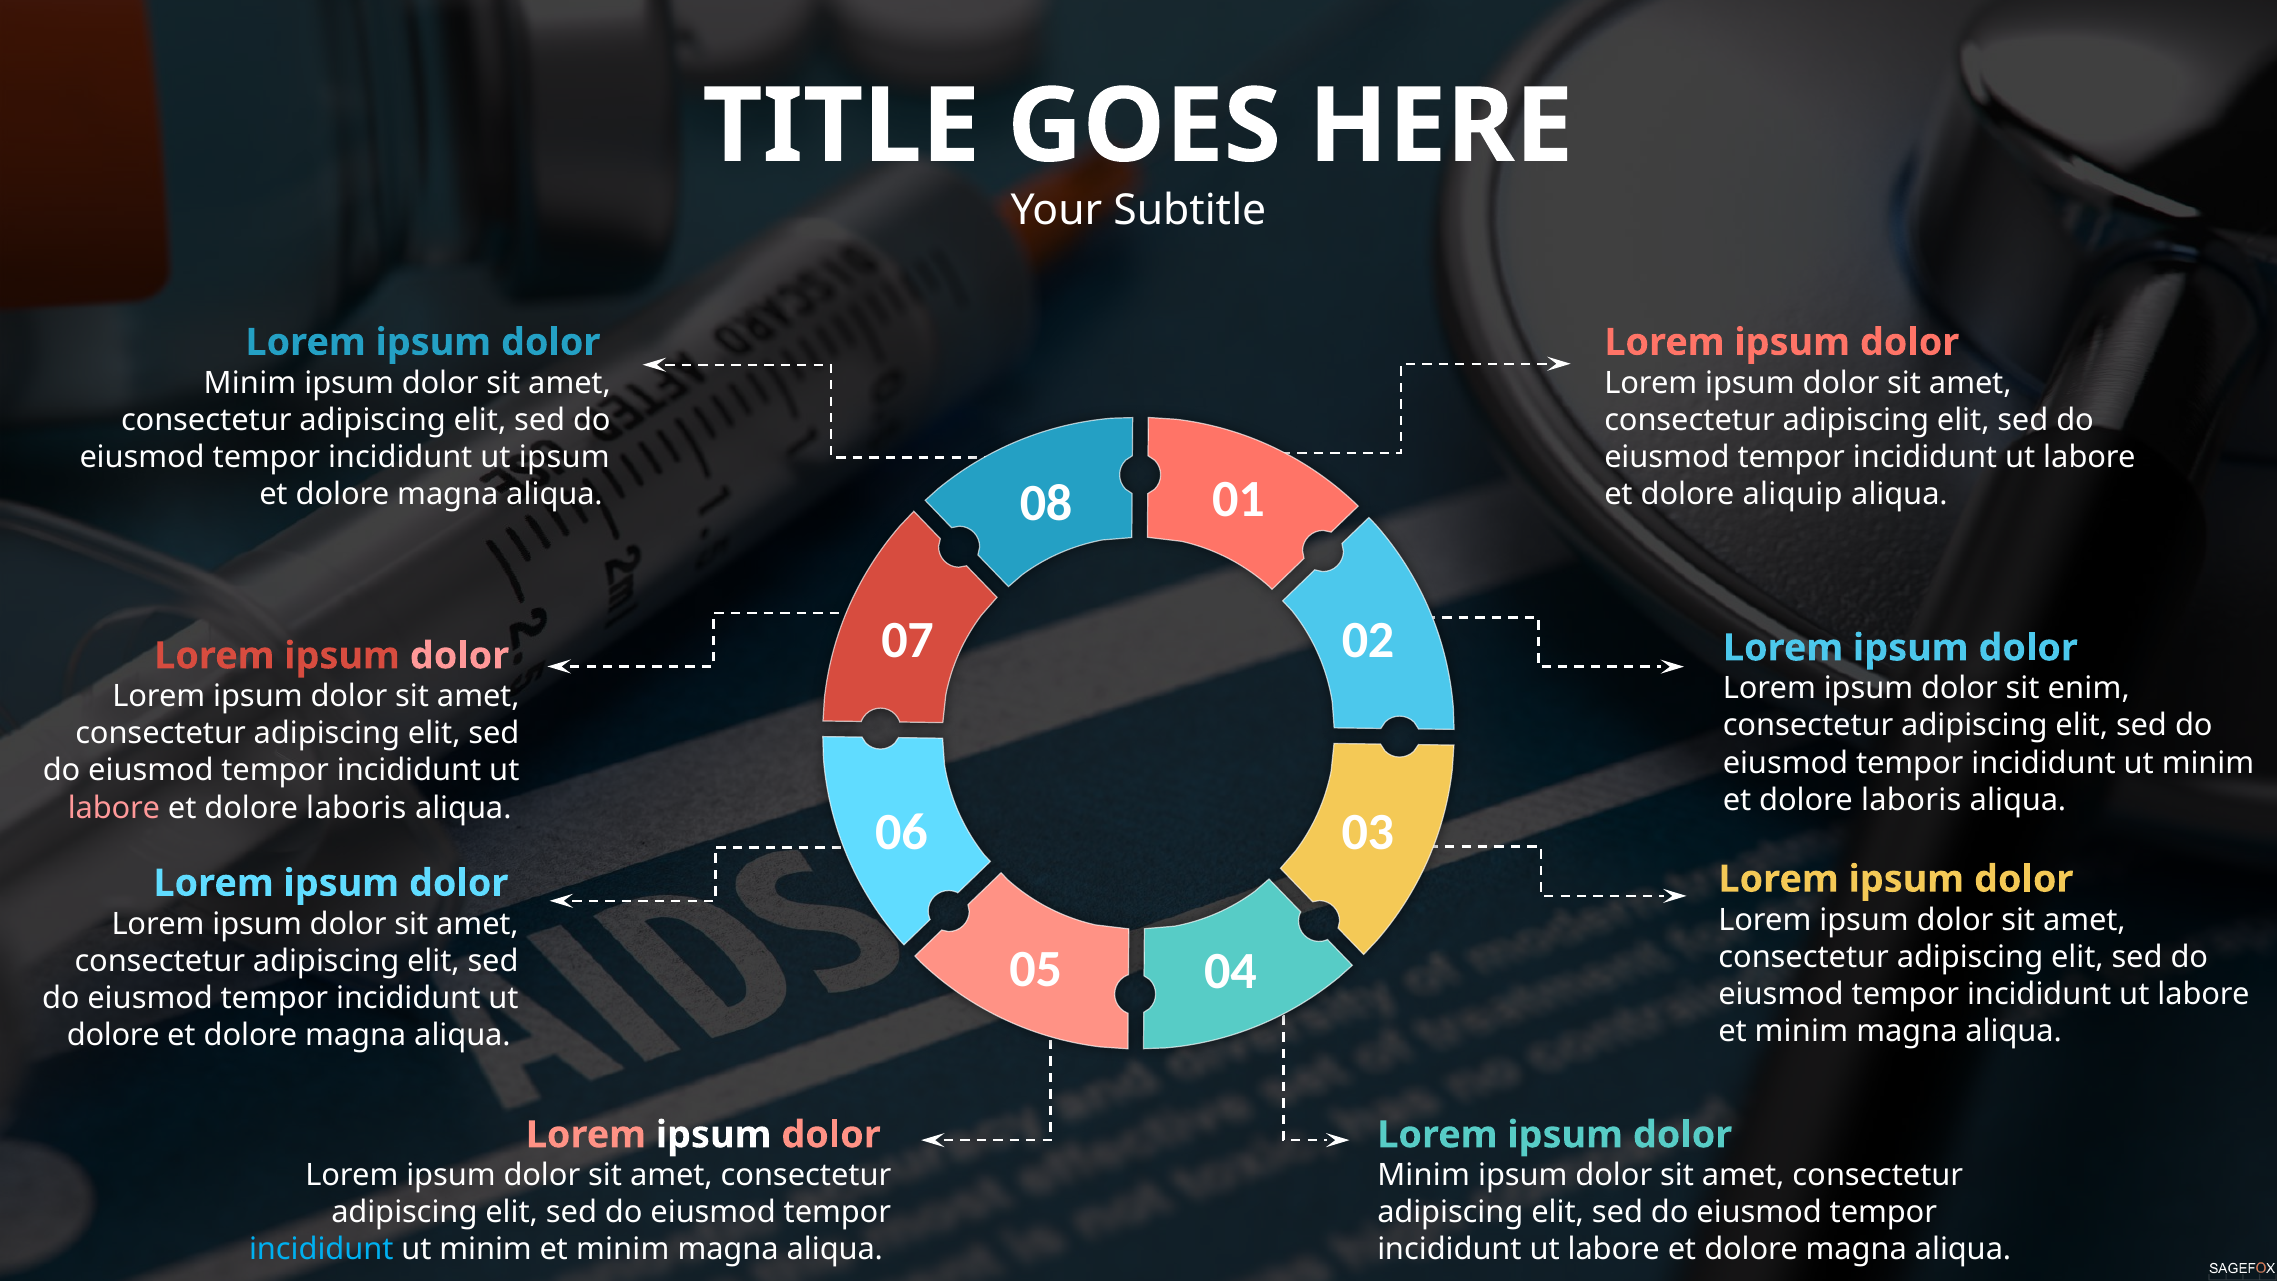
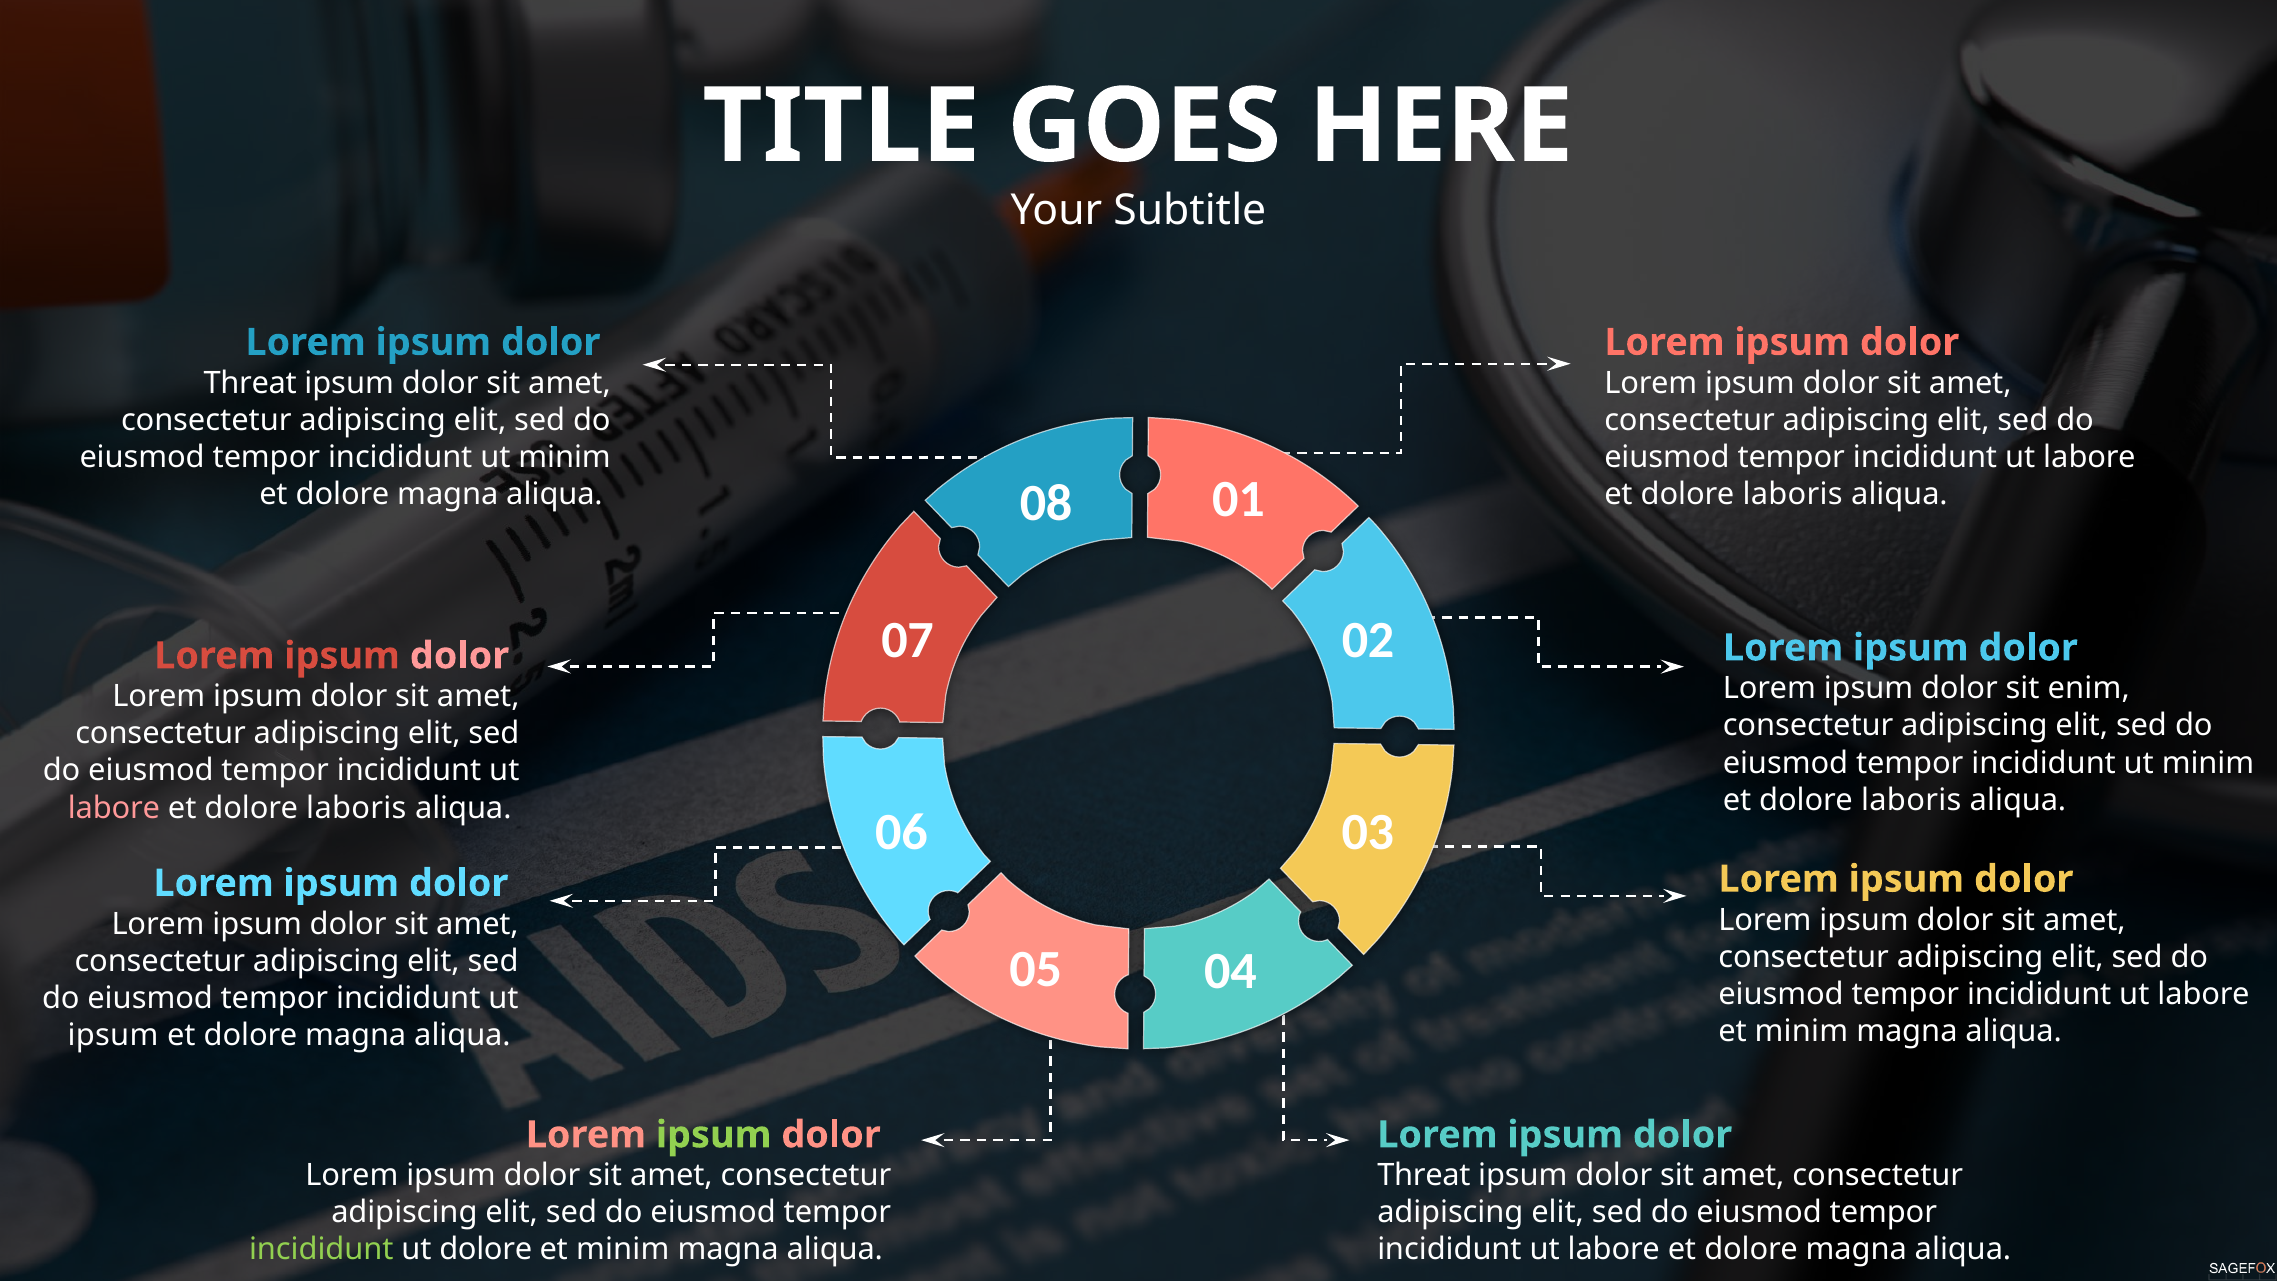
Minim: Minim -> Threat (250, 383)
ipsum: ipsum -> minim (565, 457)
aliquip: aliquip -> laboris (1793, 494)
dolore: dolore -> ipsum (113, 1035)
ipsum colour: white -> light green (714, 1135)
Minim: Minim -> Threat (1424, 1175)
incididunt colour: light blue -> light green (321, 1250)
minim: minim -> dolore (486, 1250)
